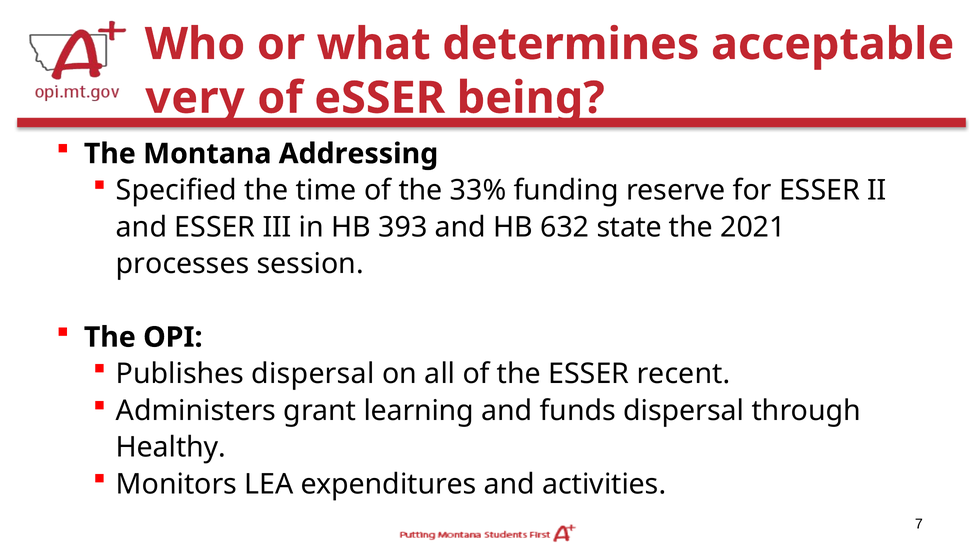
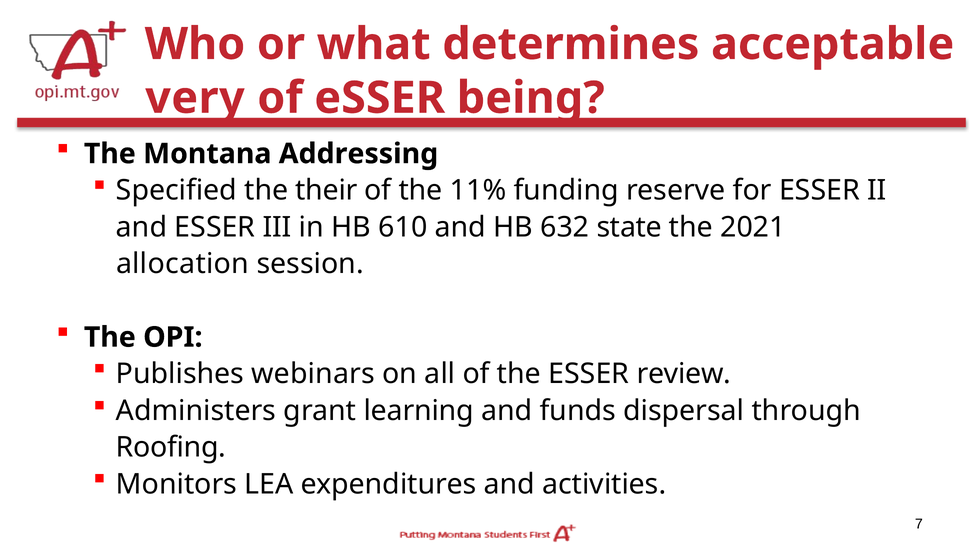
time: time -> their (326, 190)
33%: 33% -> 11% (478, 190)
393: 393 -> 610 (403, 227)
processes: processes -> allocation (183, 264)
Publishes dispersal: dispersal -> webinars (313, 374)
recent: recent -> review (684, 374)
Healthy: Healthy -> Roofing (171, 447)
